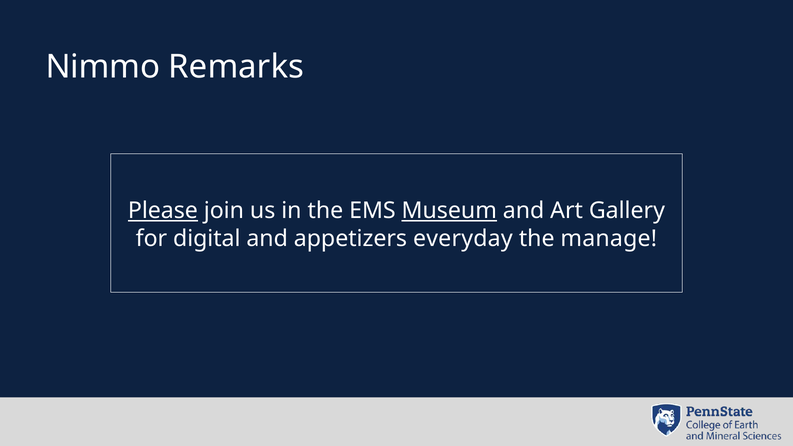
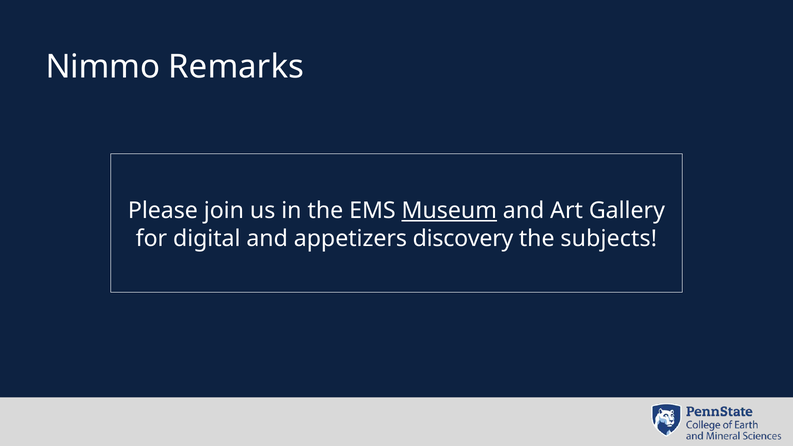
Please underline: present -> none (163, 211)
everyday: everyday -> discovery (463, 238)
manage: manage -> subjects (609, 238)
